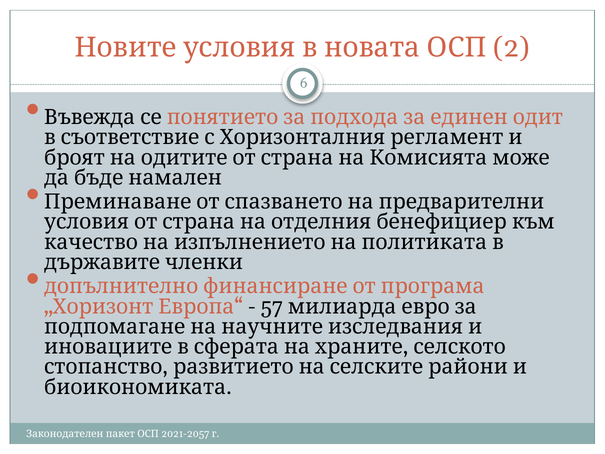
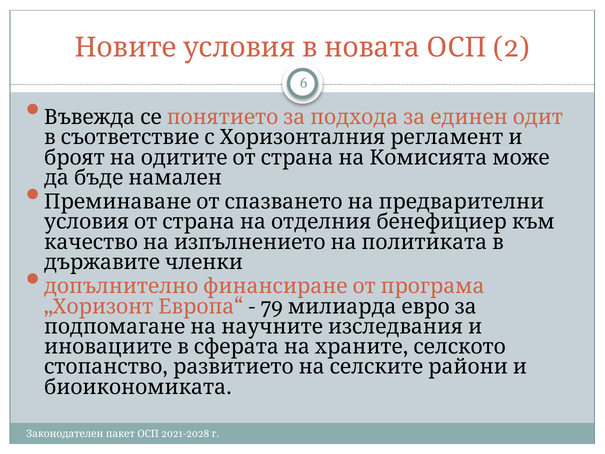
57: 57 -> 79 (272, 306)
2021-2057: 2021-2057 -> 2021-2028 (185, 434)
